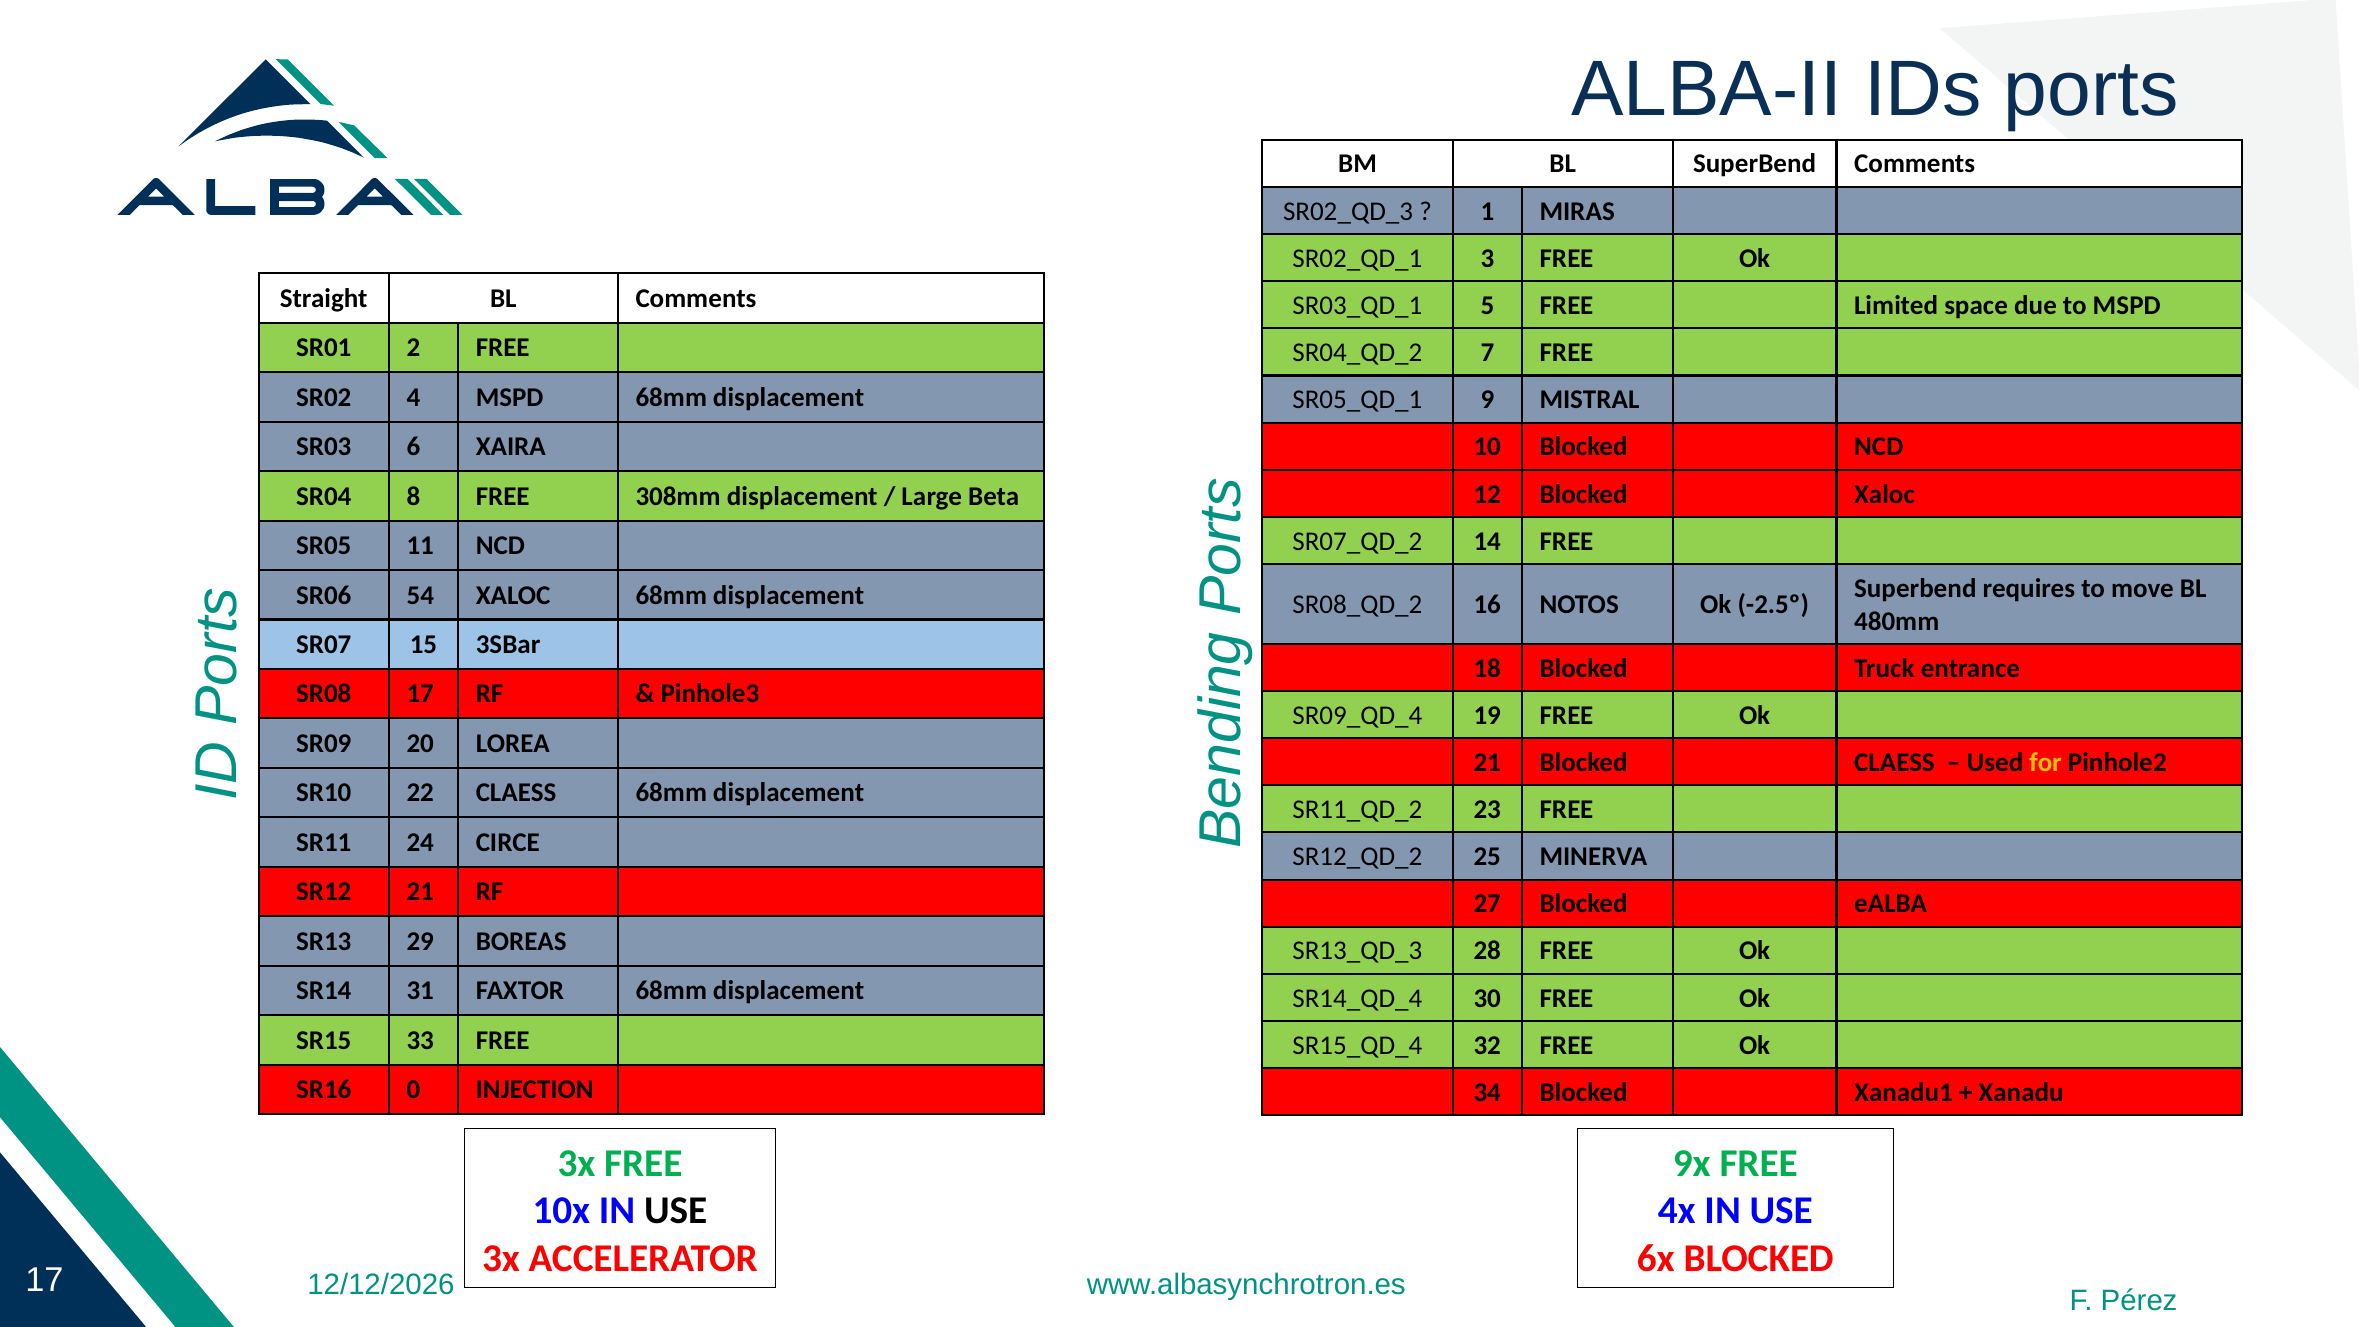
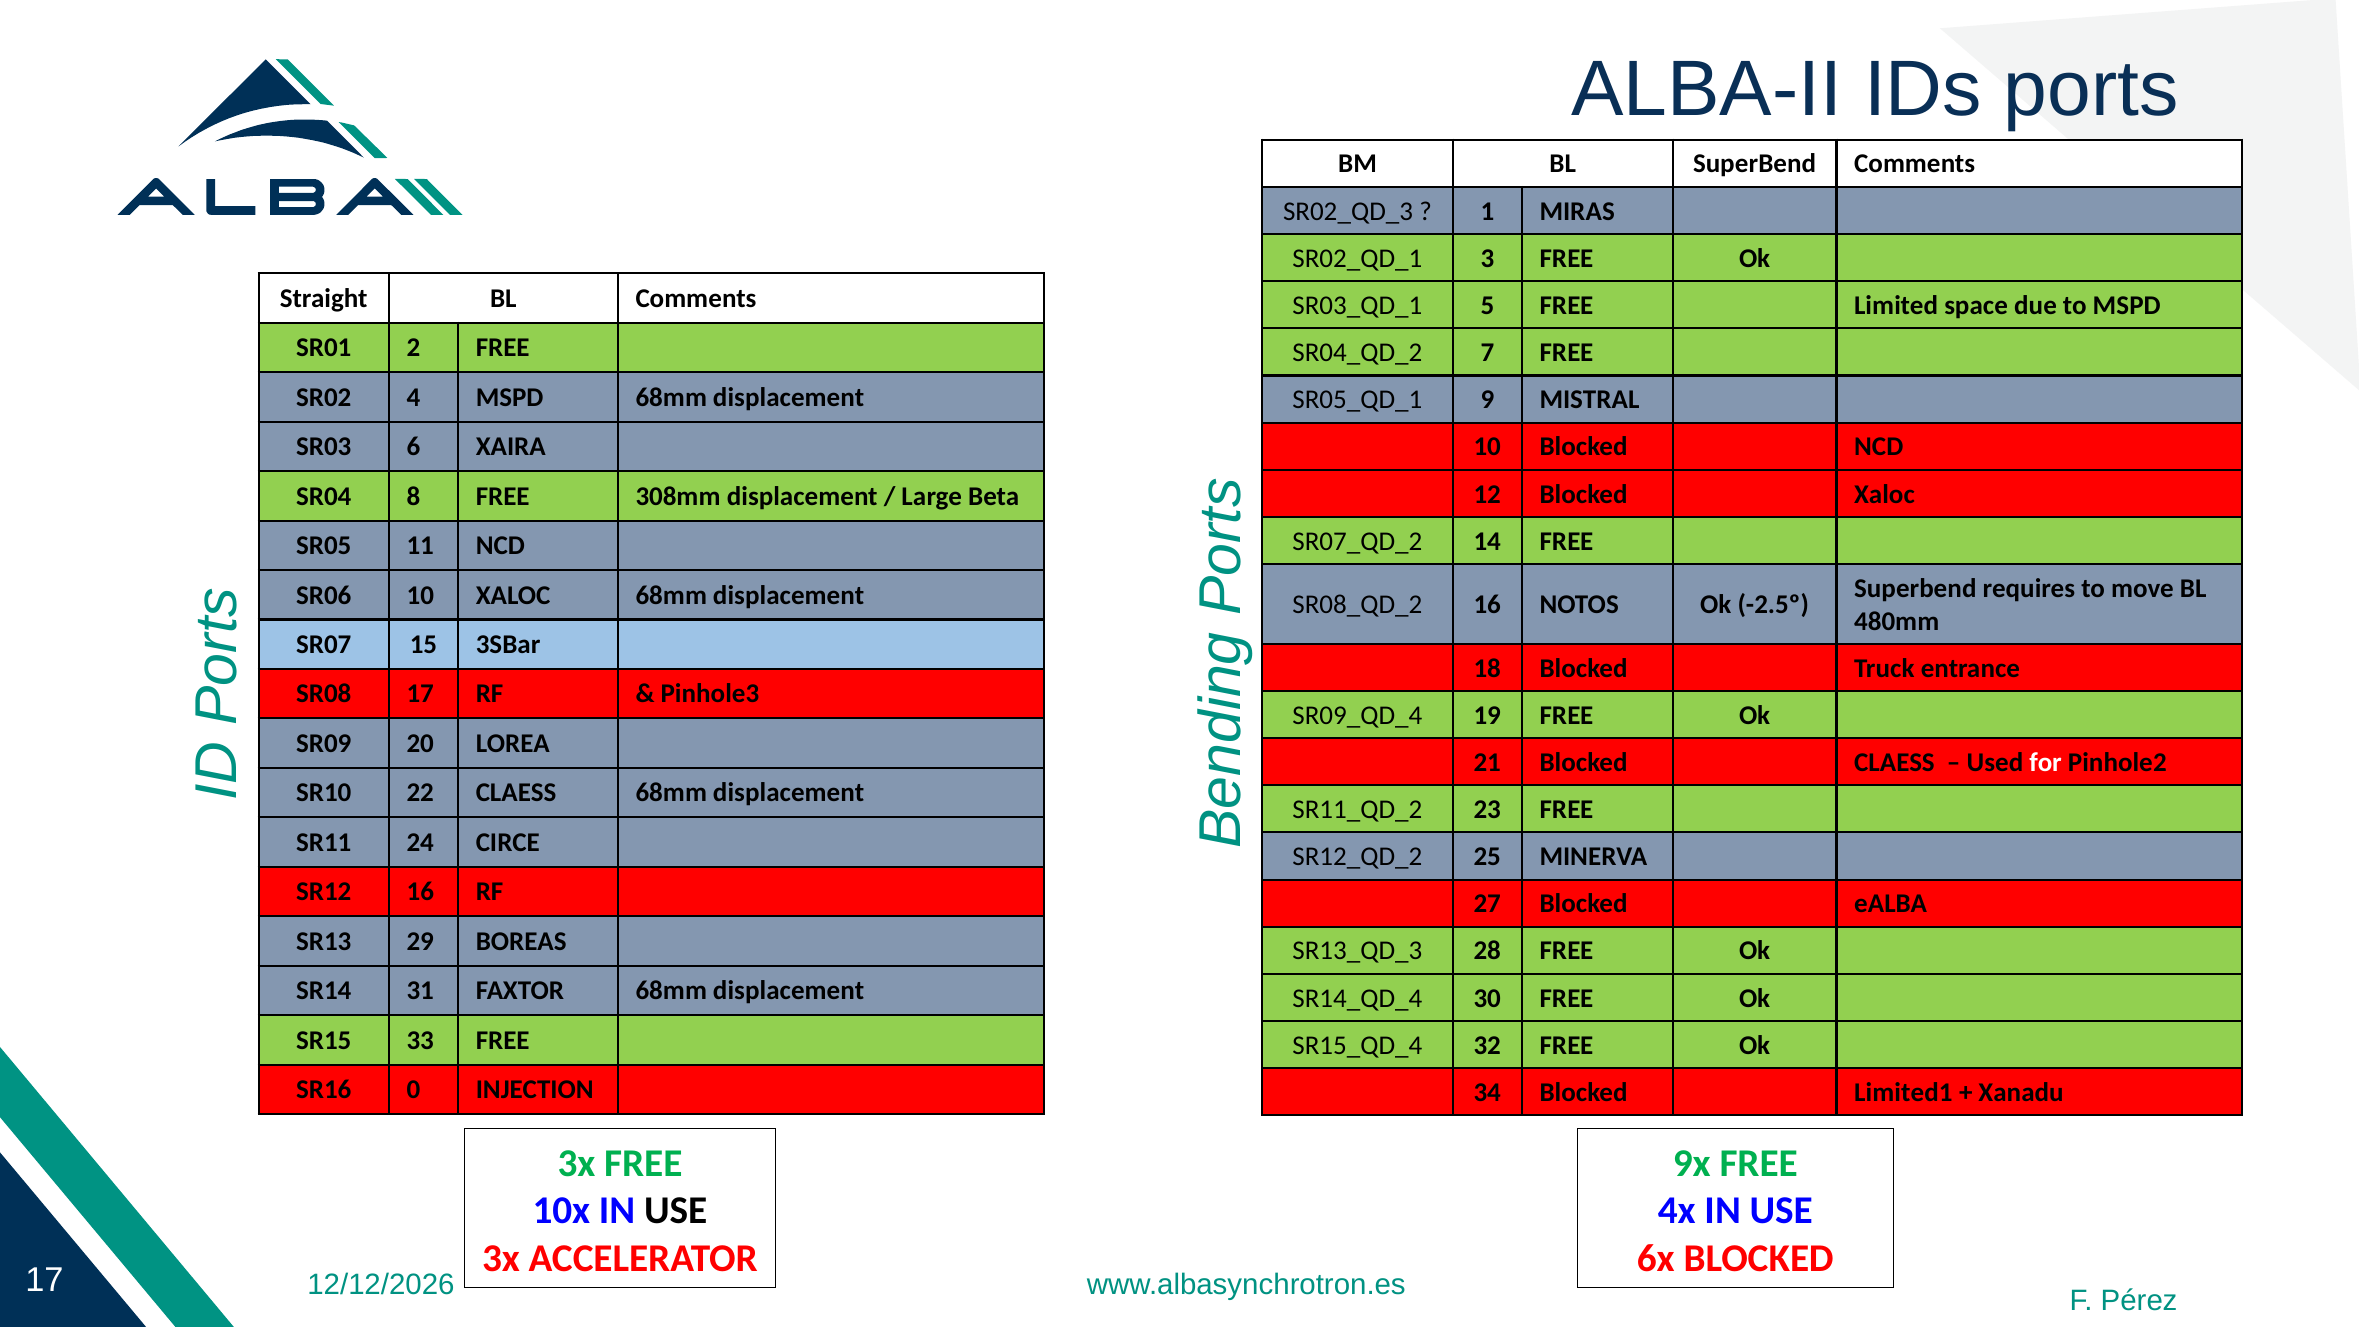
SR06 54: 54 -> 10 (420, 595)
for colour: yellow -> white (2046, 762)
SR12 21: 21 -> 16 (420, 892)
Xanadu1: Xanadu1 -> Limited1 (1903, 1092)
